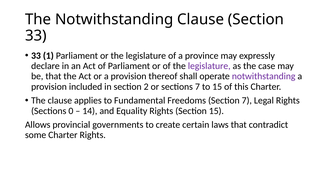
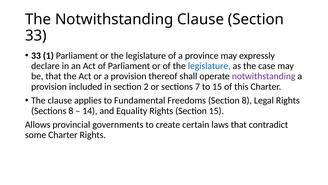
legislature colour: purple -> blue (209, 66)
Section 7: 7 -> 8 (247, 100)
Sections 0: 0 -> 8 (71, 111)
